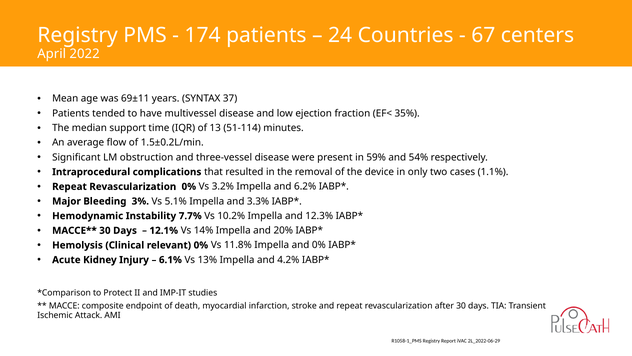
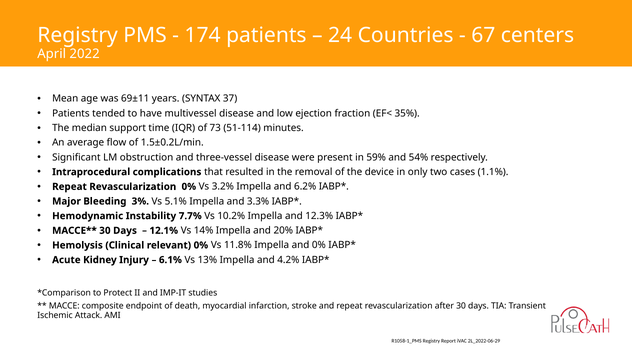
13: 13 -> 73 (215, 128)
